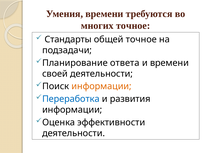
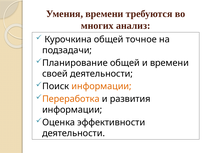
многих точное: точное -> анализ (133, 26)
Стандарты: Стандарты -> Курочкина (68, 39)
Планирование ответа: ответа -> общей (125, 63)
Переработка colour: blue -> orange (71, 99)
